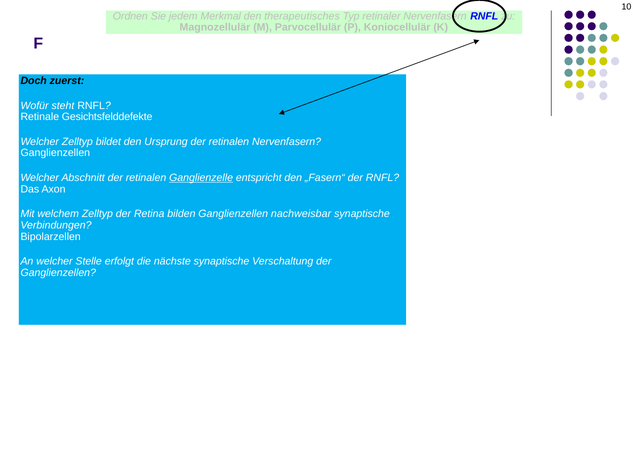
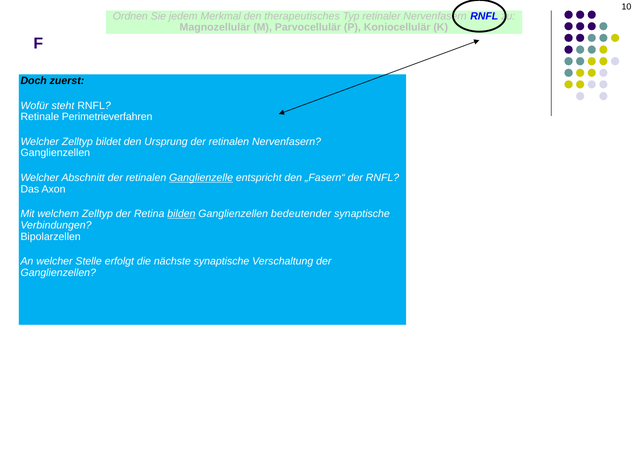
Gesichtsfelddefekte: Gesichtsfelddefekte -> Perimetrieverfahren (107, 117)
bilden underline: none -> present (181, 214)
nachweisbar: nachweisbar -> bedeutender (301, 214)
